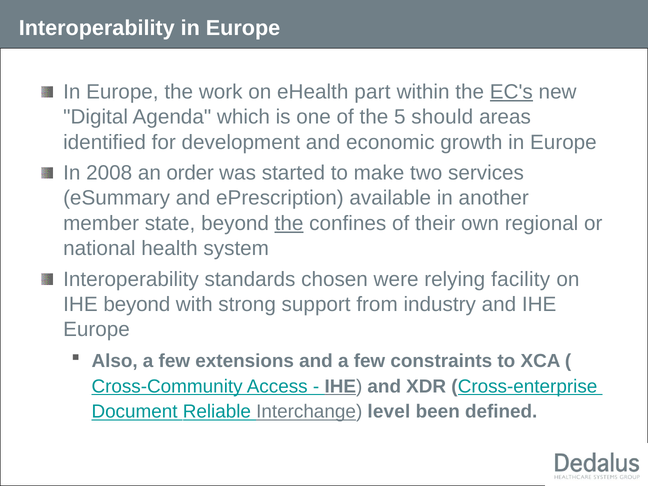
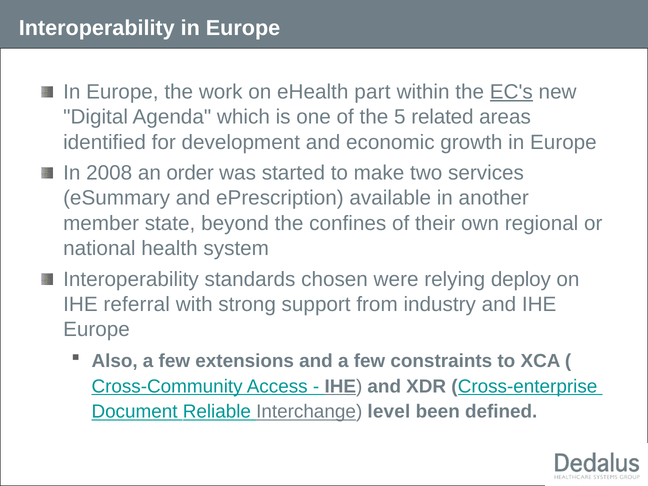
should: should -> related (442, 117)
the underline: present -> none (289, 223)
facility: facility -> deploy (521, 279)
IHE beyond: beyond -> referral (137, 304)
